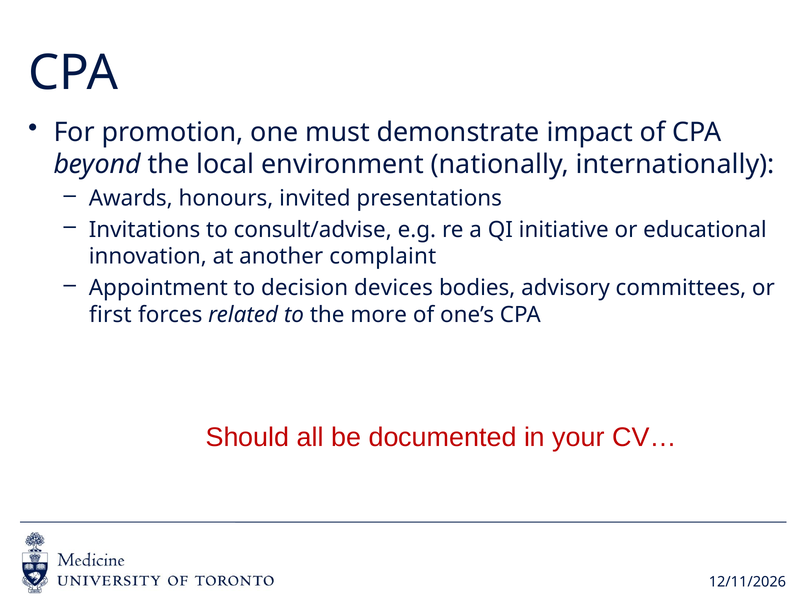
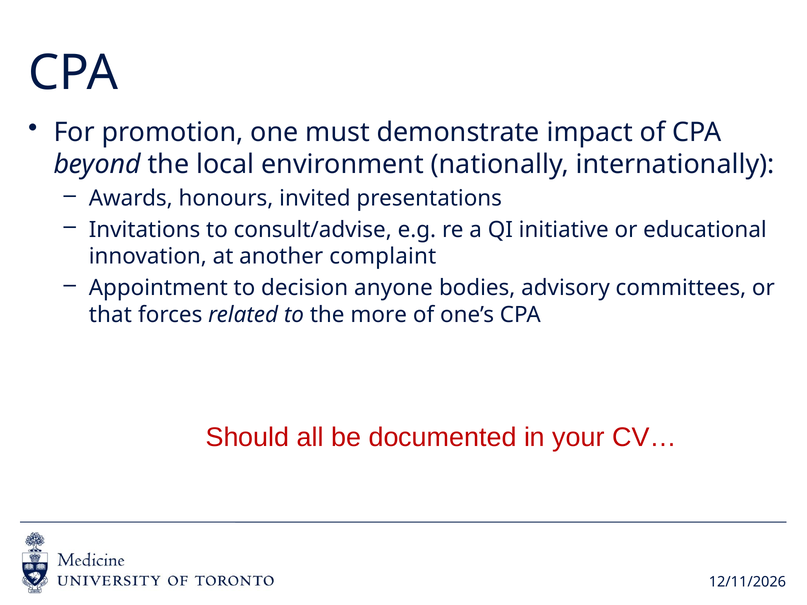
devices: devices -> anyone (393, 288)
first: first -> that (110, 315)
